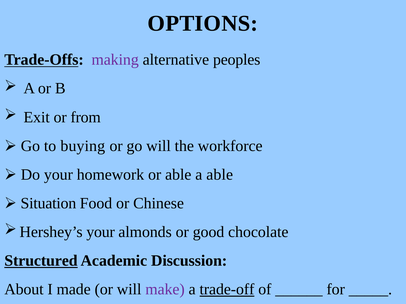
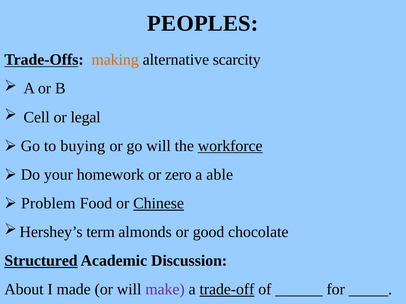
OPTIONS: OPTIONS -> PEOPLES (203, 24)
making colour: purple -> orange (115, 60)
peoples: peoples -> scarcity (237, 60)
Exit: Exit -> Cell (37, 117)
from: from -> legal (86, 117)
workforce underline: none -> present (230, 146)
or able: able -> zero (178, 175)
Situation: Situation -> Problem (48, 204)
Chinese underline: none -> present (159, 204)
your: your -> term (101, 232)
